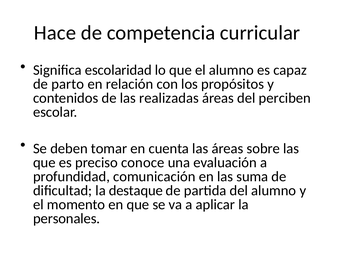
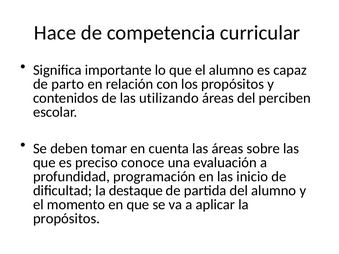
escolaridad: escolaridad -> importante (118, 70)
realizadas: realizadas -> utilizando (169, 98)
comunicación: comunicación -> programación (154, 177)
suma: suma -> inicio (252, 177)
personales: personales -> propósitos (67, 219)
